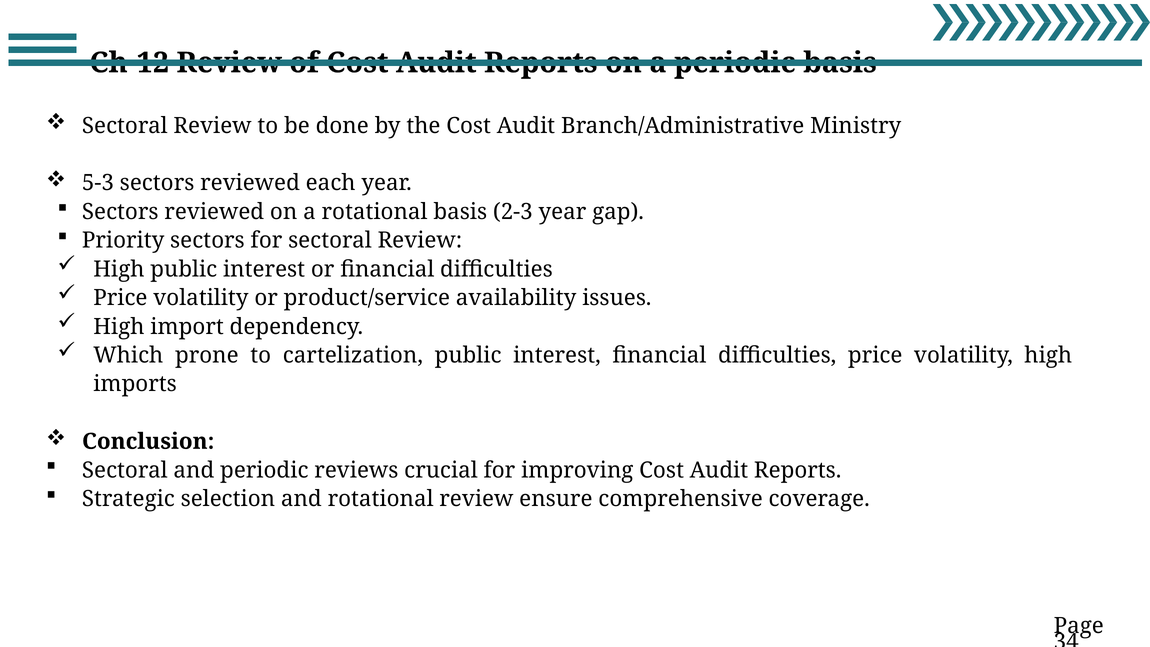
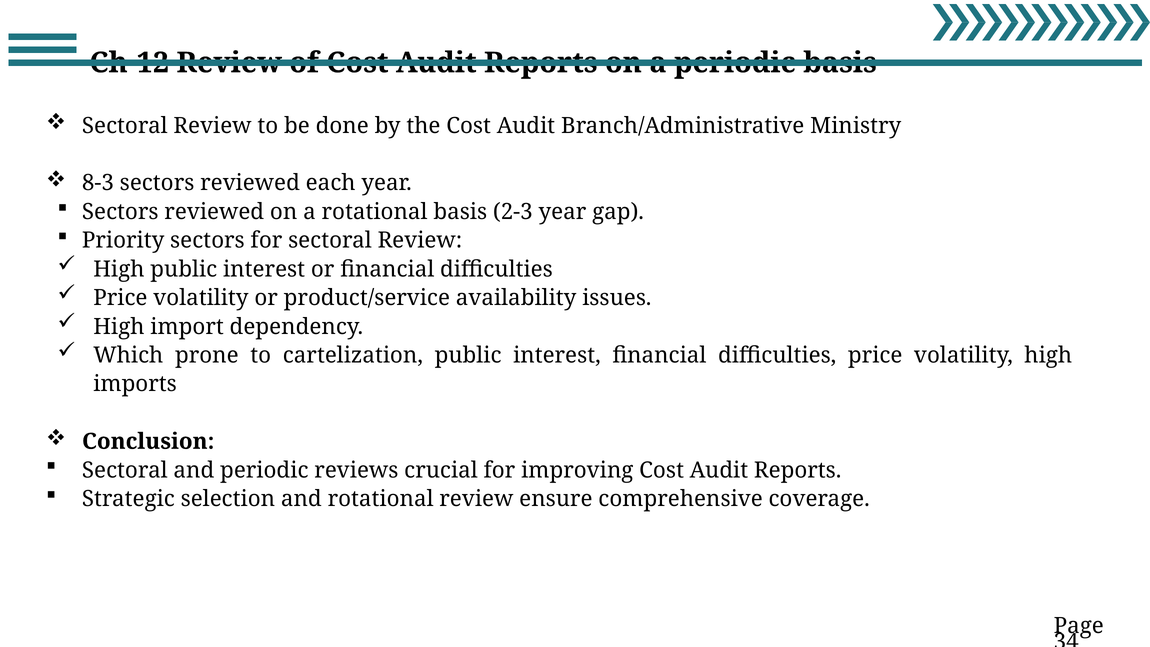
5-3: 5-3 -> 8-3 (98, 183)
